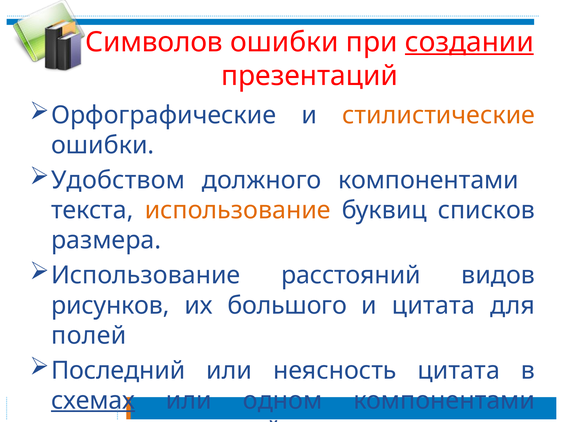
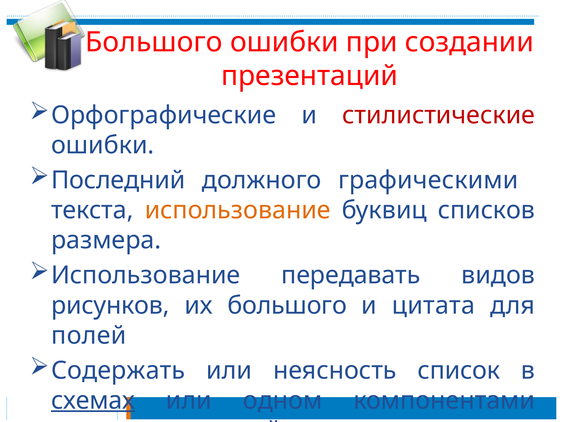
Символов: Символов -> Большого (154, 42)
создании underline: present -> none (469, 42)
стилистические colour: orange -> red (439, 115)
Удобством: Удобством -> Последний (118, 180)
должного компонентами: компонентами -> графическими (428, 180)
расстояний: расстояний -> передавать (351, 276)
Последний: Последний -> Содержать (118, 371)
неясность цитата: цитата -> список (459, 371)
